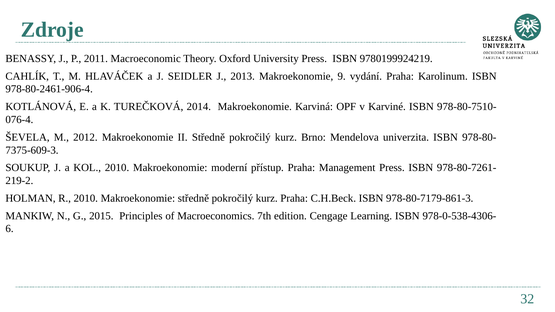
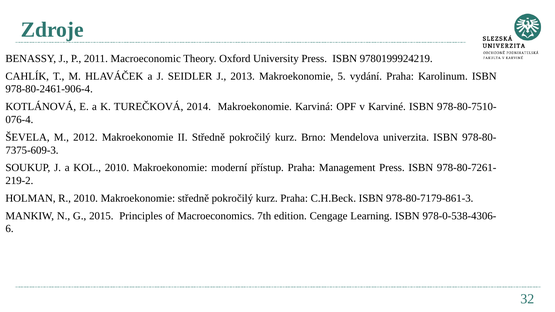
9: 9 -> 5 (342, 76)
